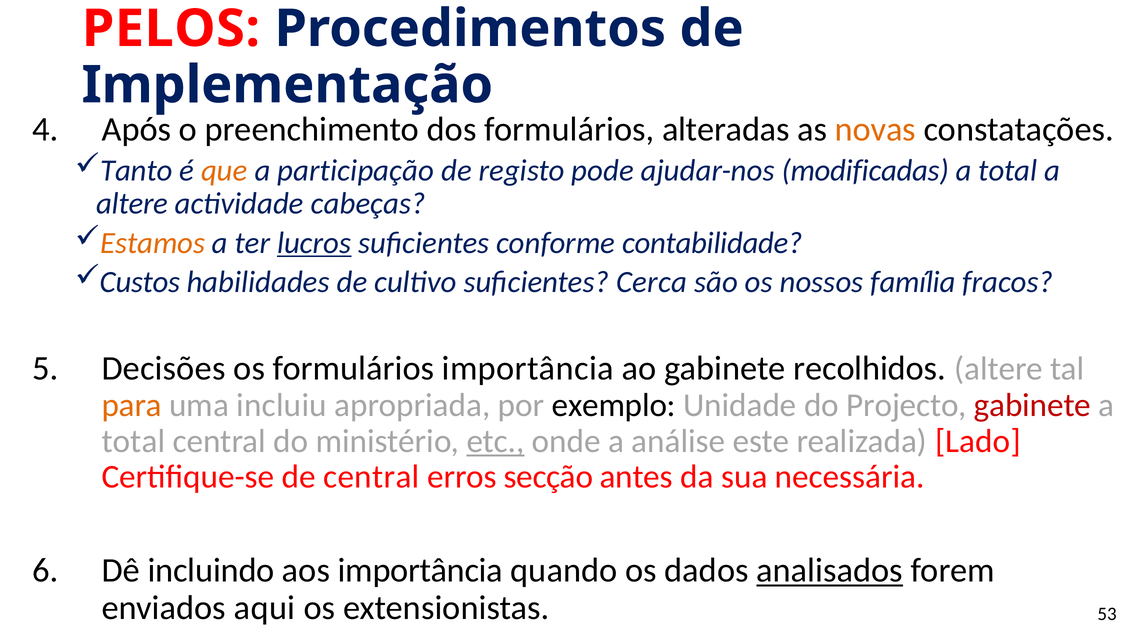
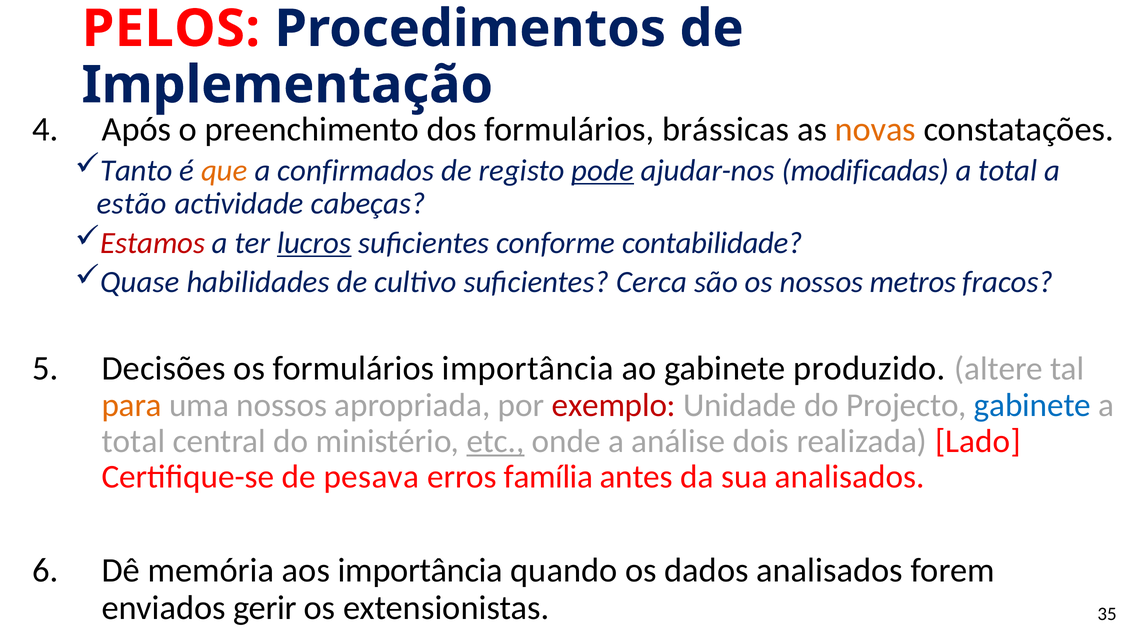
alteradas: alteradas -> brássicas (726, 129)
participação: participação -> confirmados (356, 170)
pode underline: none -> present (603, 170)
altere: altere -> estão (132, 204)
Estamos colour: orange -> red (153, 243)
Custos: Custos -> Quase (140, 282)
família: família -> metros (913, 282)
recolhidos: recolhidos -> produzido (869, 368)
uma incluiu: incluiu -> nossos (282, 405)
exemplo colour: black -> red (614, 405)
gabinete colour: red -> blue (1032, 405)
este: este -> dois (761, 441)
de central: central -> pesava (371, 477)
secção: secção -> família (548, 477)
sua necessária: necessária -> analisados (850, 477)
incluindo: incluindo -> memória (211, 570)
analisados underline: present -> none (830, 570)
aqui: aqui -> gerir (265, 607)
53: 53 -> 35 (1107, 614)
